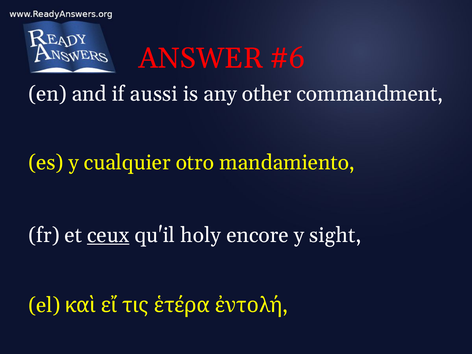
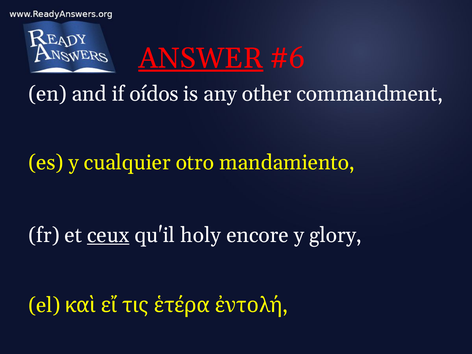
ANSWER underline: none -> present (201, 58)
aussi: aussi -> oídos (154, 94)
sight: sight -> glory (335, 235)
